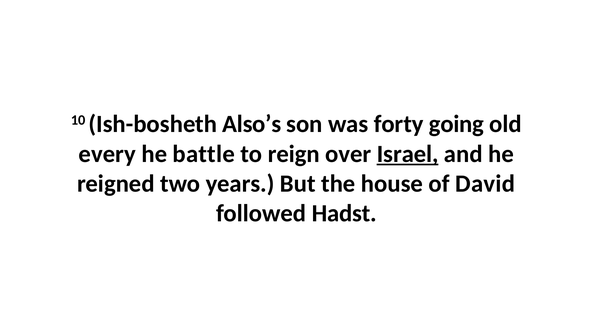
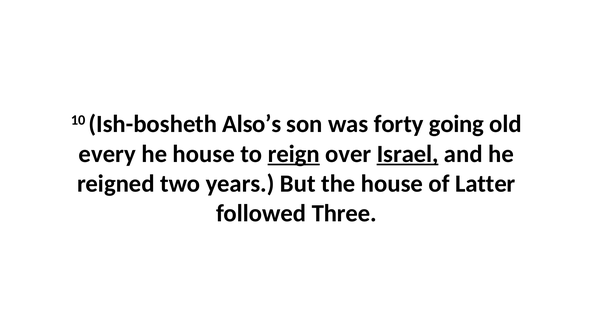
he battle: battle -> house (204, 154)
reign underline: none -> present (294, 154)
David: David -> Latter (485, 183)
Hadst: Hadst -> Three (344, 213)
